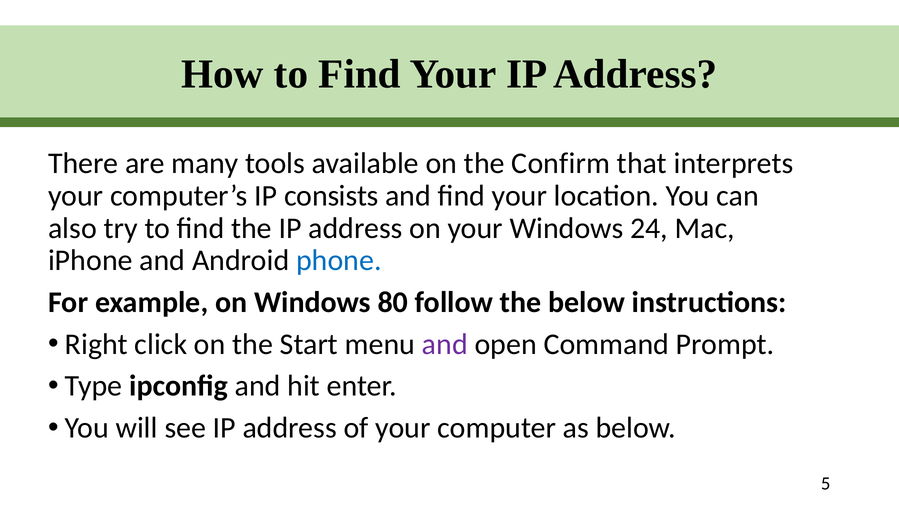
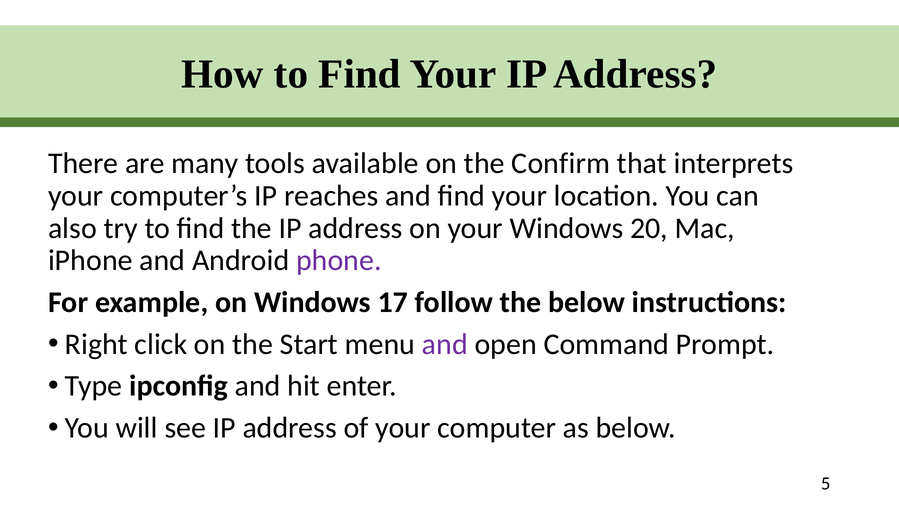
consists: consists -> reaches (331, 196)
24: 24 -> 20 (649, 228)
phone colour: blue -> purple (339, 260)
80: 80 -> 17 (393, 302)
